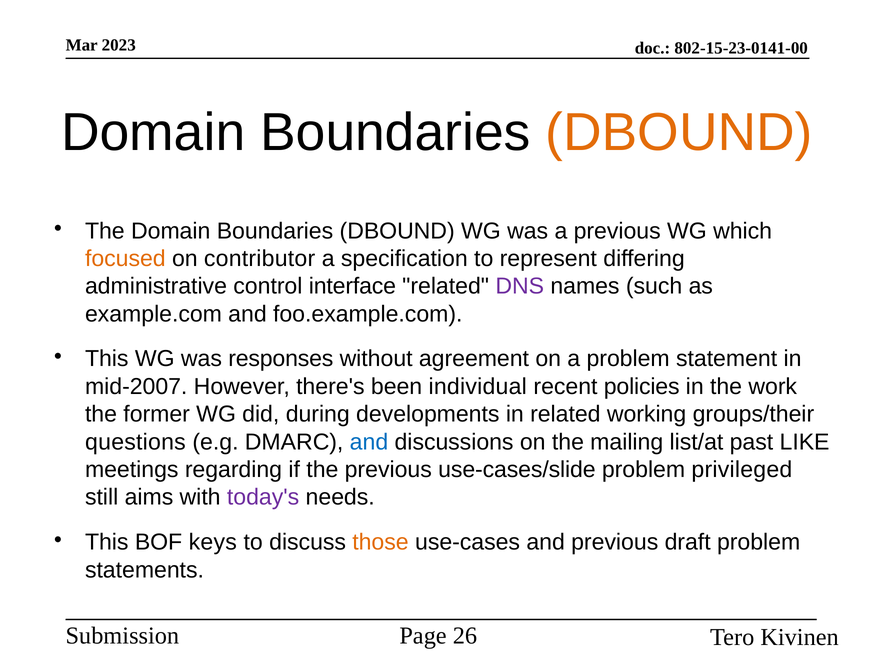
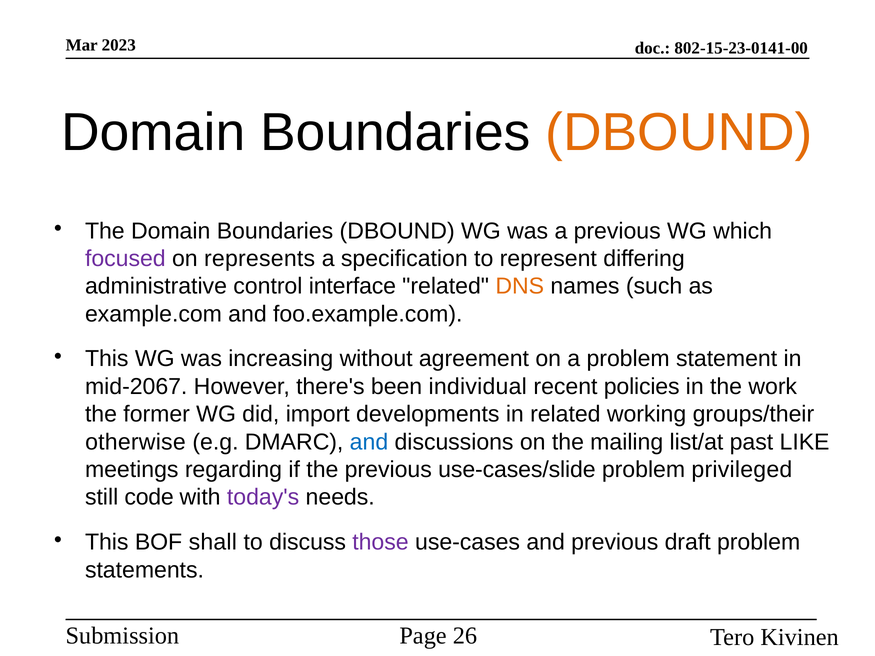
focused colour: orange -> purple (125, 259)
contributor: contributor -> represents (260, 259)
DNS colour: purple -> orange (520, 286)
responses: responses -> increasing (281, 359)
mid-2007: mid-2007 -> mid-2067 (136, 387)
during: during -> import (318, 414)
questions: questions -> otherwise (135, 442)
aims: aims -> code (149, 498)
keys: keys -> shall (213, 542)
those colour: orange -> purple (380, 542)
